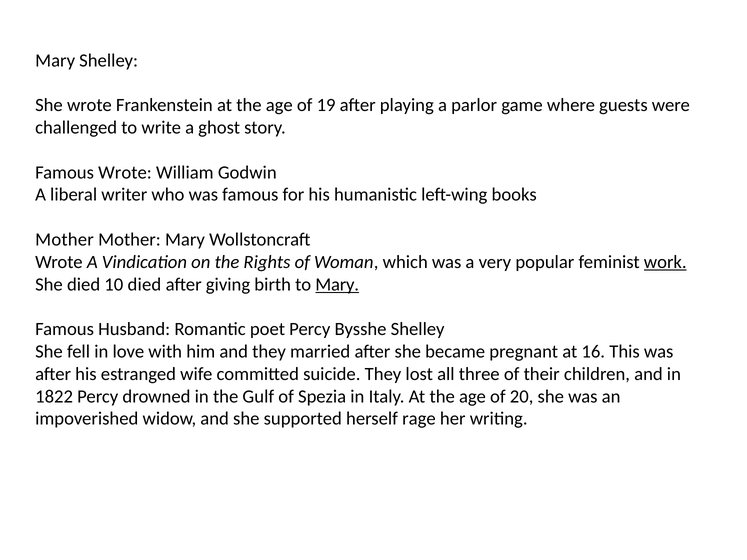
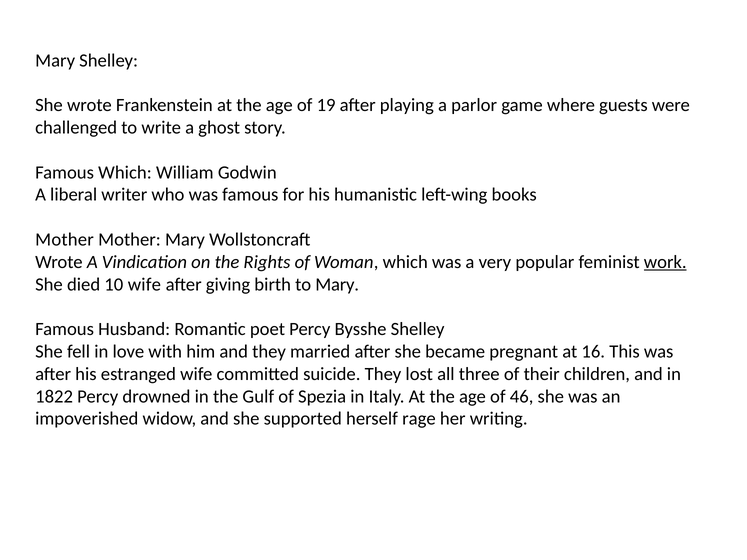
Famous Wrote: Wrote -> Which (125, 172)
10 died: died -> wife (144, 285)
Mary underline: present -> none (337, 285)
20: 20 -> 46 (522, 397)
